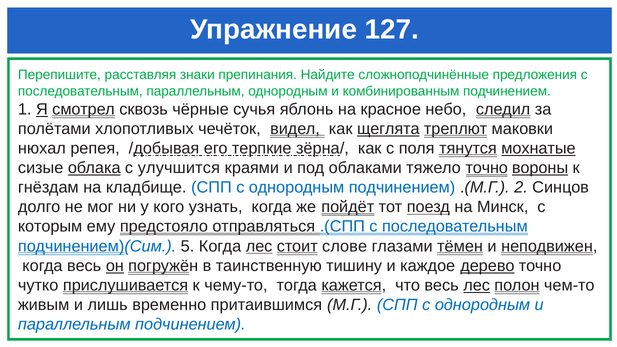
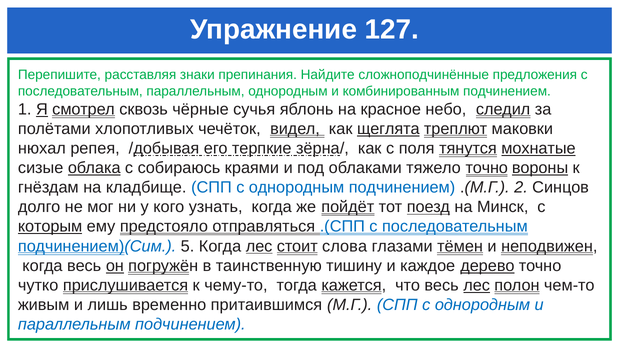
улучшится: улучшится -> собираюсь (179, 168)
которым underline: none -> present (50, 227)
слове: слове -> слова (345, 246)
